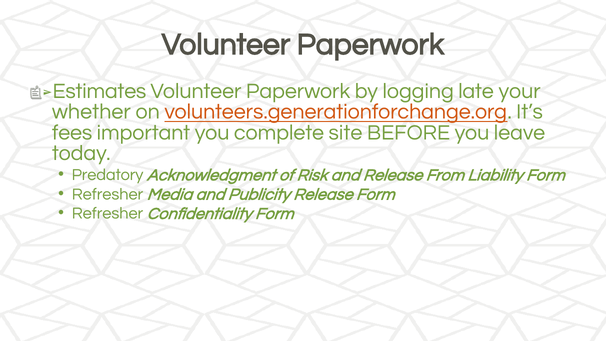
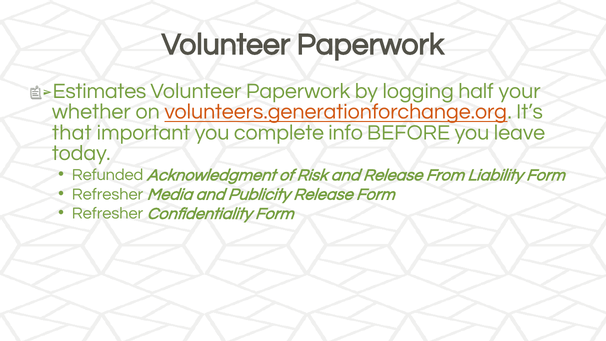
late: late -> half (476, 91)
fees: fees -> that (72, 132)
site: site -> info (346, 132)
Predatory: Predatory -> Refunded (108, 175)
